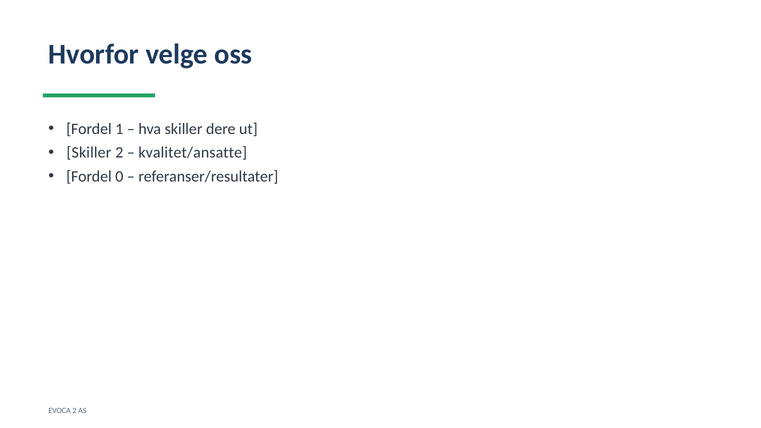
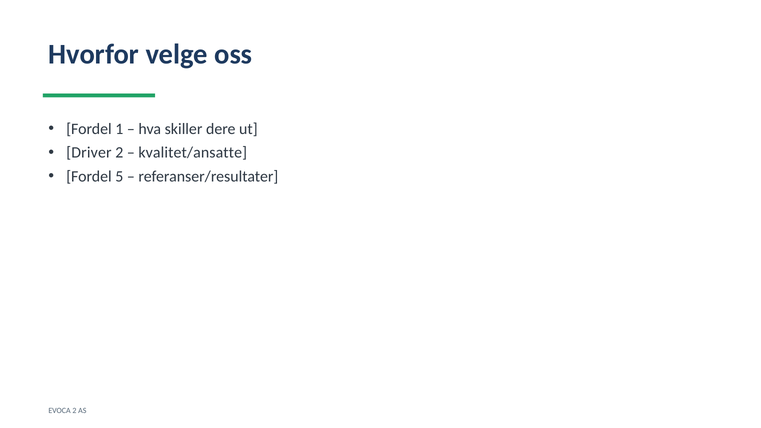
Skiller: Skiller -> Driver (89, 153)
0: 0 -> 5 (119, 176)
